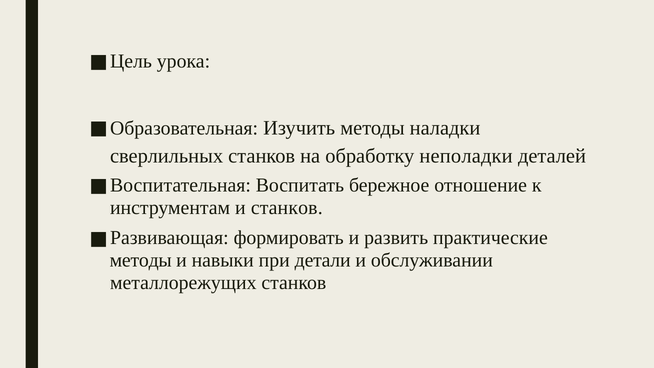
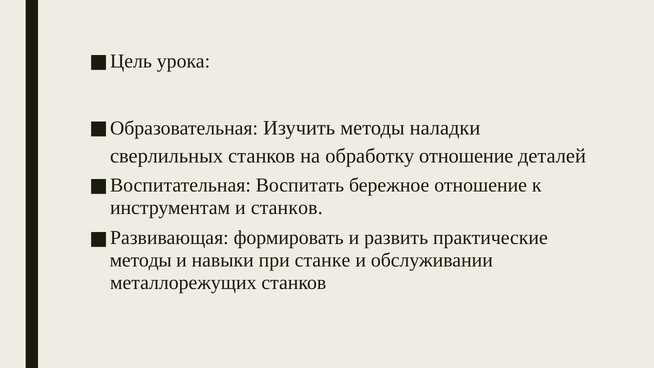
обработку неполадки: неполадки -> отношение (466, 156)
детали: детали -> станке (323, 260)
